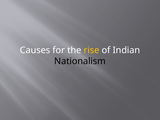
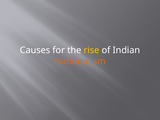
Nationalism colour: black -> orange (80, 61)
